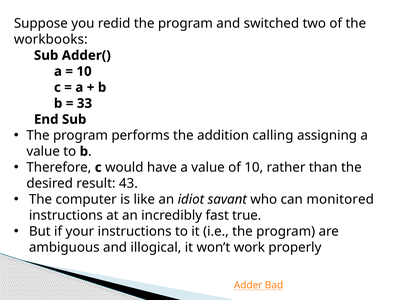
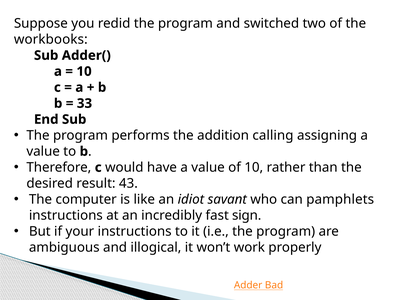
monitored: monitored -> pamphlets (340, 199)
true: true -> sign (247, 215)
